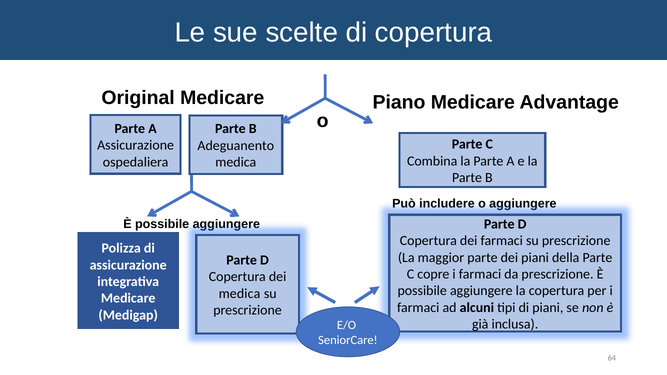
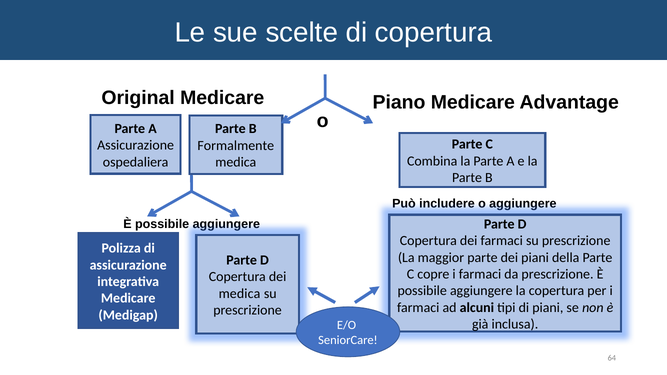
Adeguanento: Adeguanento -> Formalmente (236, 146)
